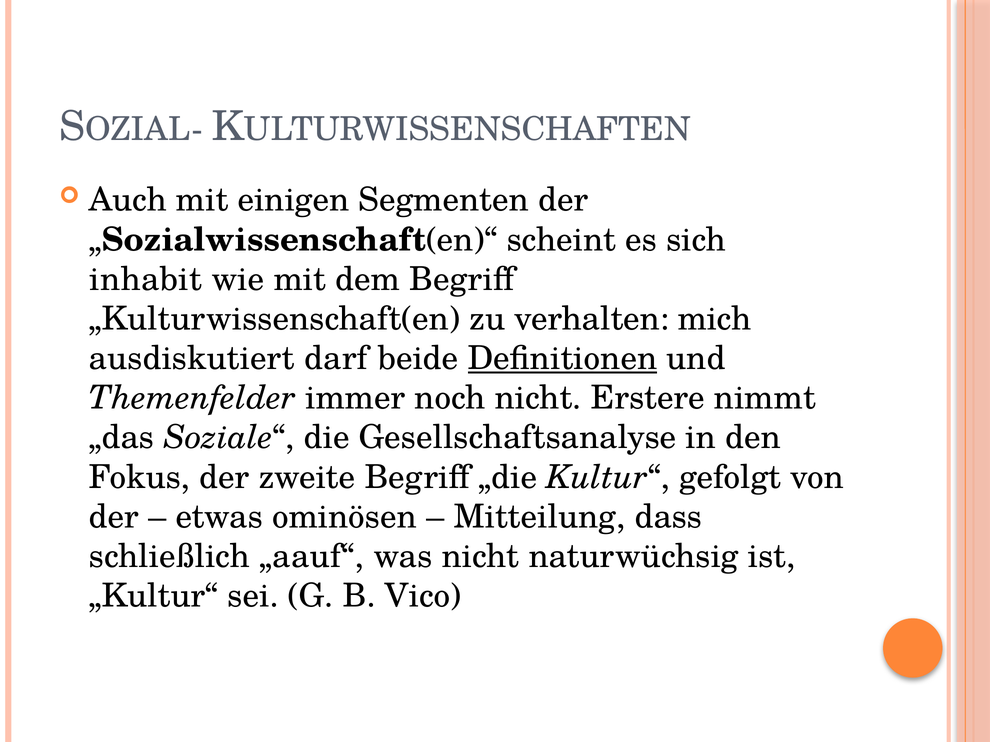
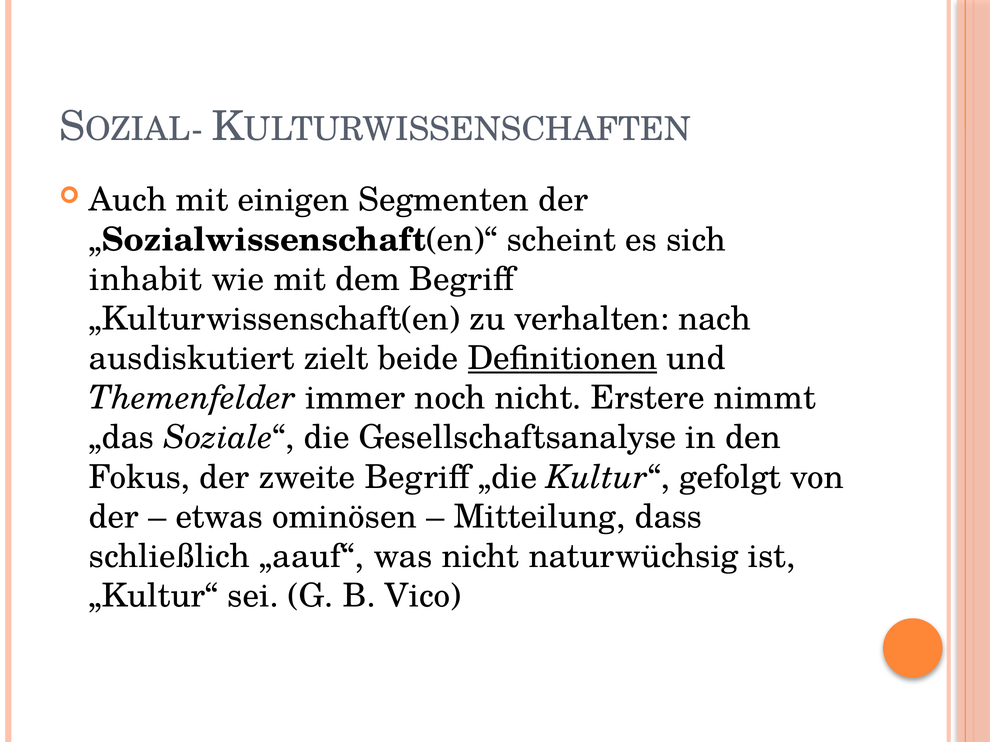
mich: mich -> nach (715, 319)
darf: darf -> zielt (336, 359)
